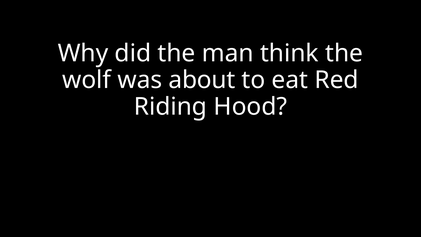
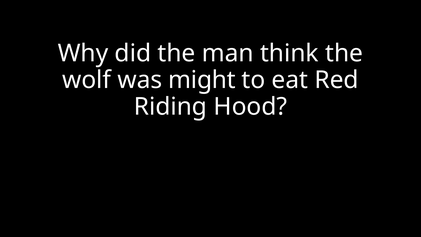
about: about -> might (202, 80)
